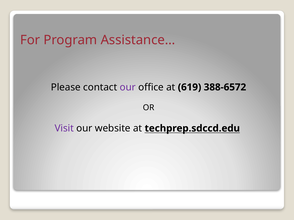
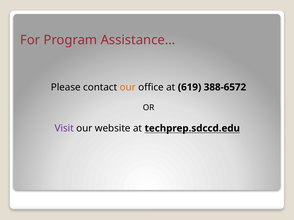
our colour: purple -> orange (128, 87)
